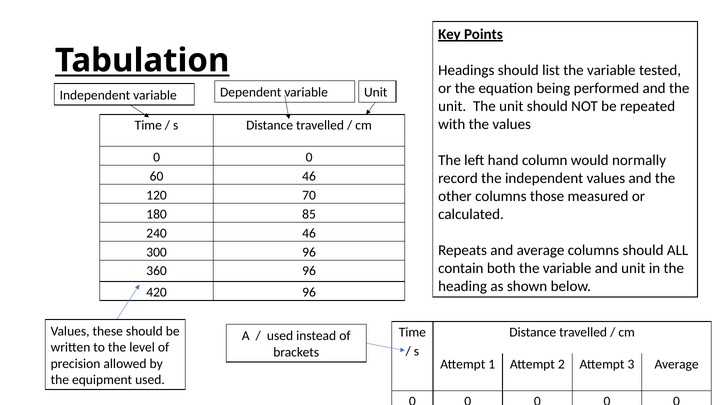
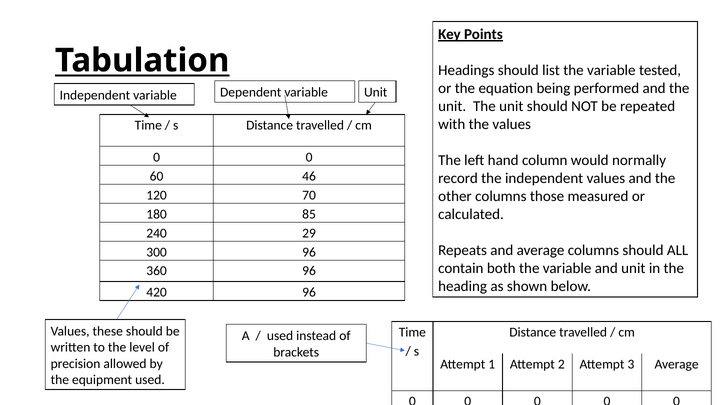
240 46: 46 -> 29 (309, 233)
